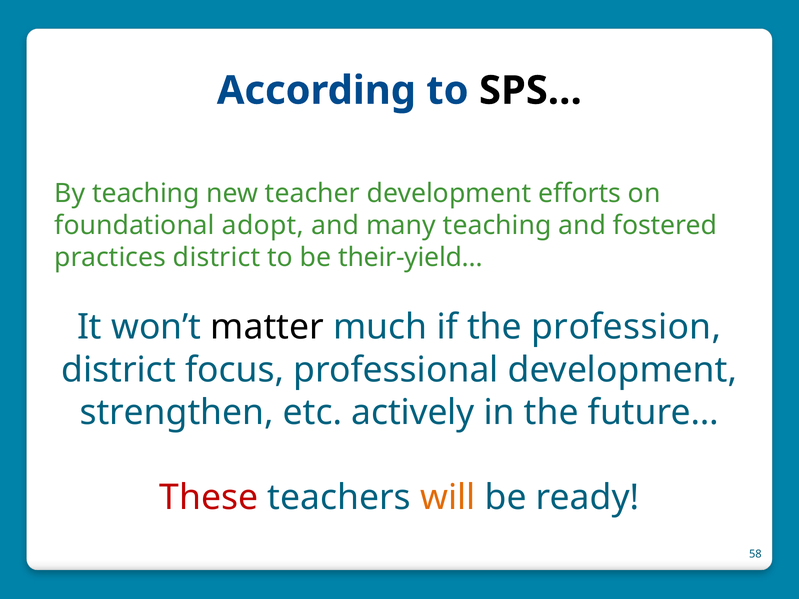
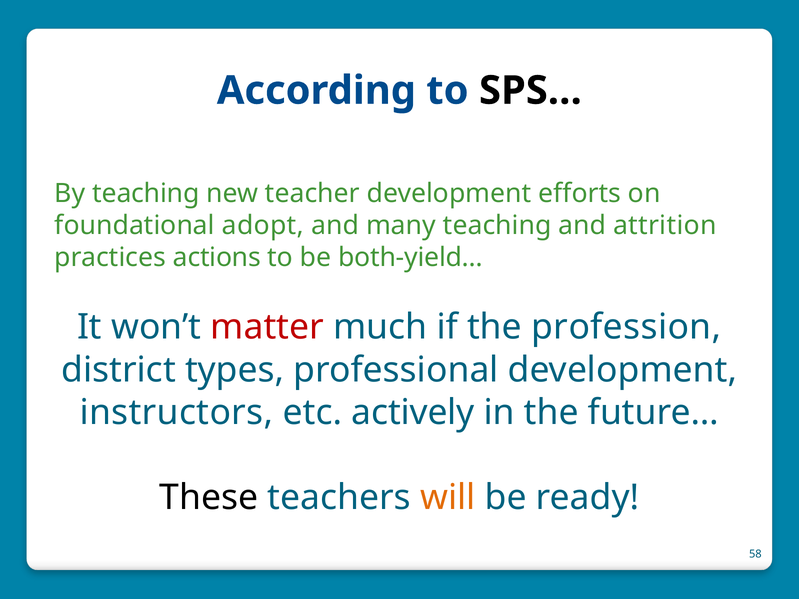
fostered: fostered -> attrition (665, 225)
practices district: district -> actions (217, 257)
their-yield…: their-yield… -> both-yield… (411, 257)
matter colour: black -> red (267, 327)
focus: focus -> types (235, 370)
strengthen: strengthen -> instructors (176, 413)
These colour: red -> black (209, 498)
